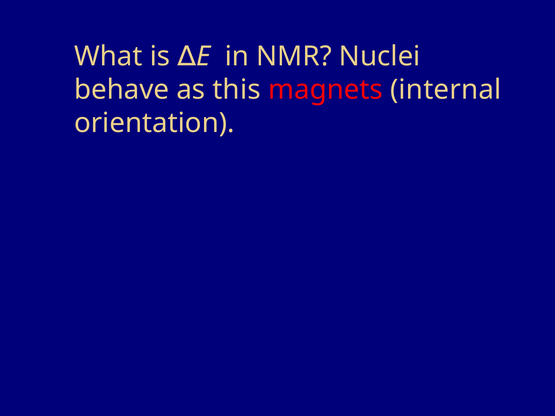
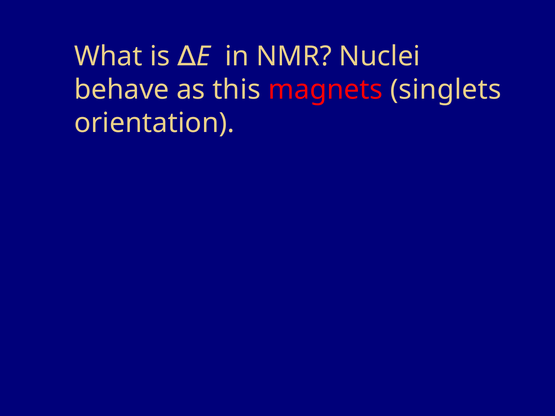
internal: internal -> singlets (446, 90)
